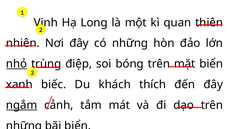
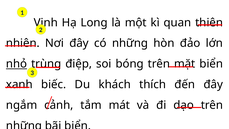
ngắm underline: present -> none (22, 105)
